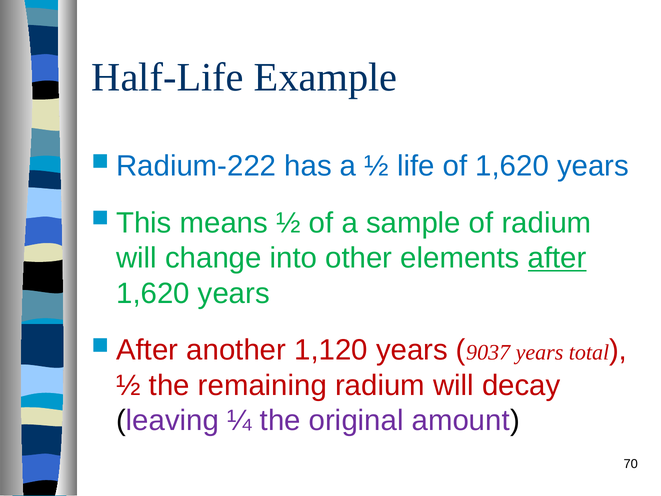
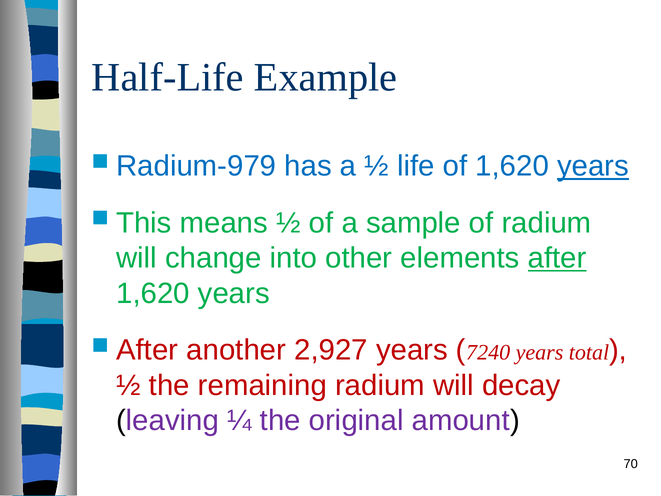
Radium-222: Radium-222 -> Radium-979 (196, 166)
years underline: none -> present (593, 166)
1,120: 1,120 -> 2,927 (331, 350)
9037: 9037 -> 7240 (488, 352)
